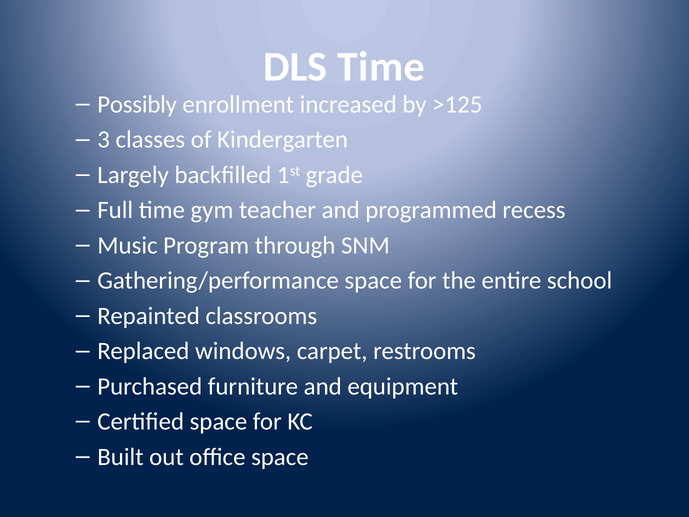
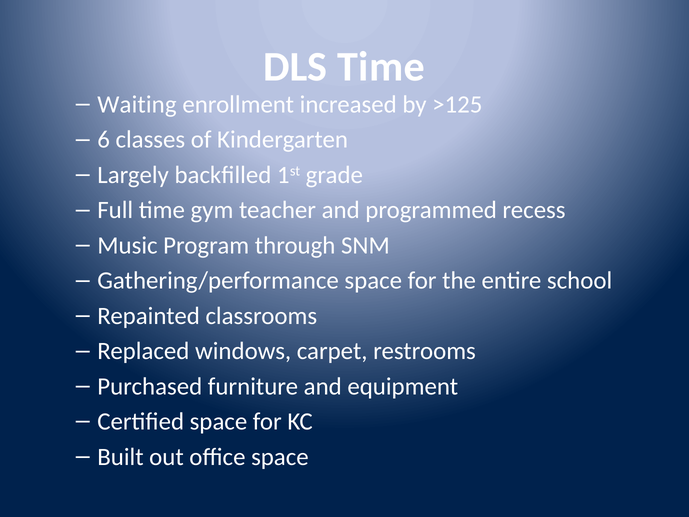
Possibly: Possibly -> Waiting (137, 104)
3: 3 -> 6 (104, 140)
